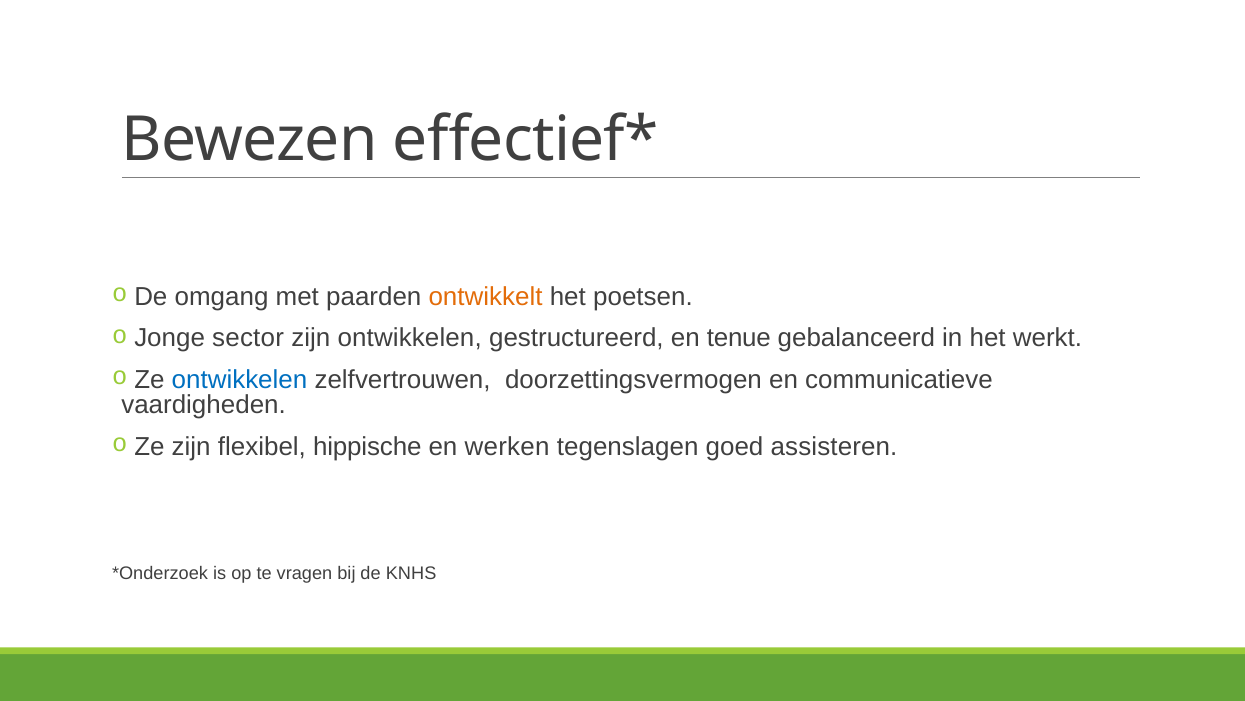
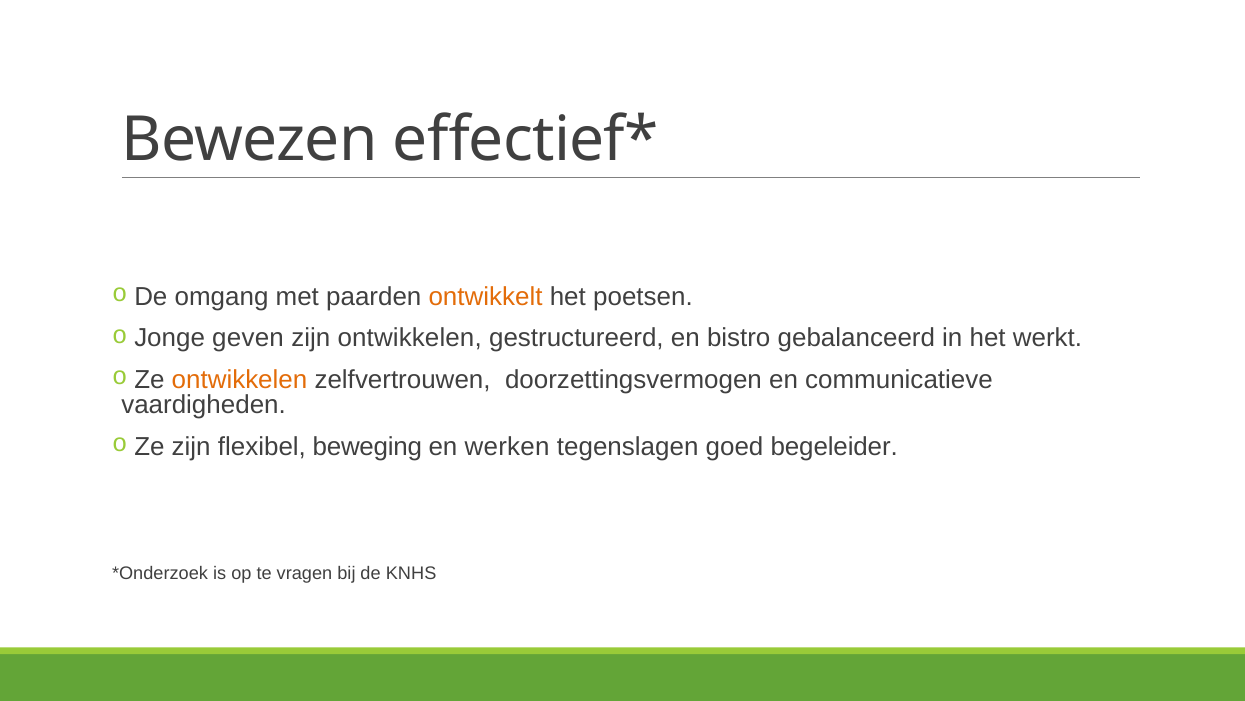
sector: sector -> geven (248, 338)
tenue: tenue -> bistro (739, 338)
ontwikkelen colour: blue -> orange (240, 379)
hippische: hippische -> beweging (367, 446)
assisteren: assisteren -> begeleider (834, 446)
